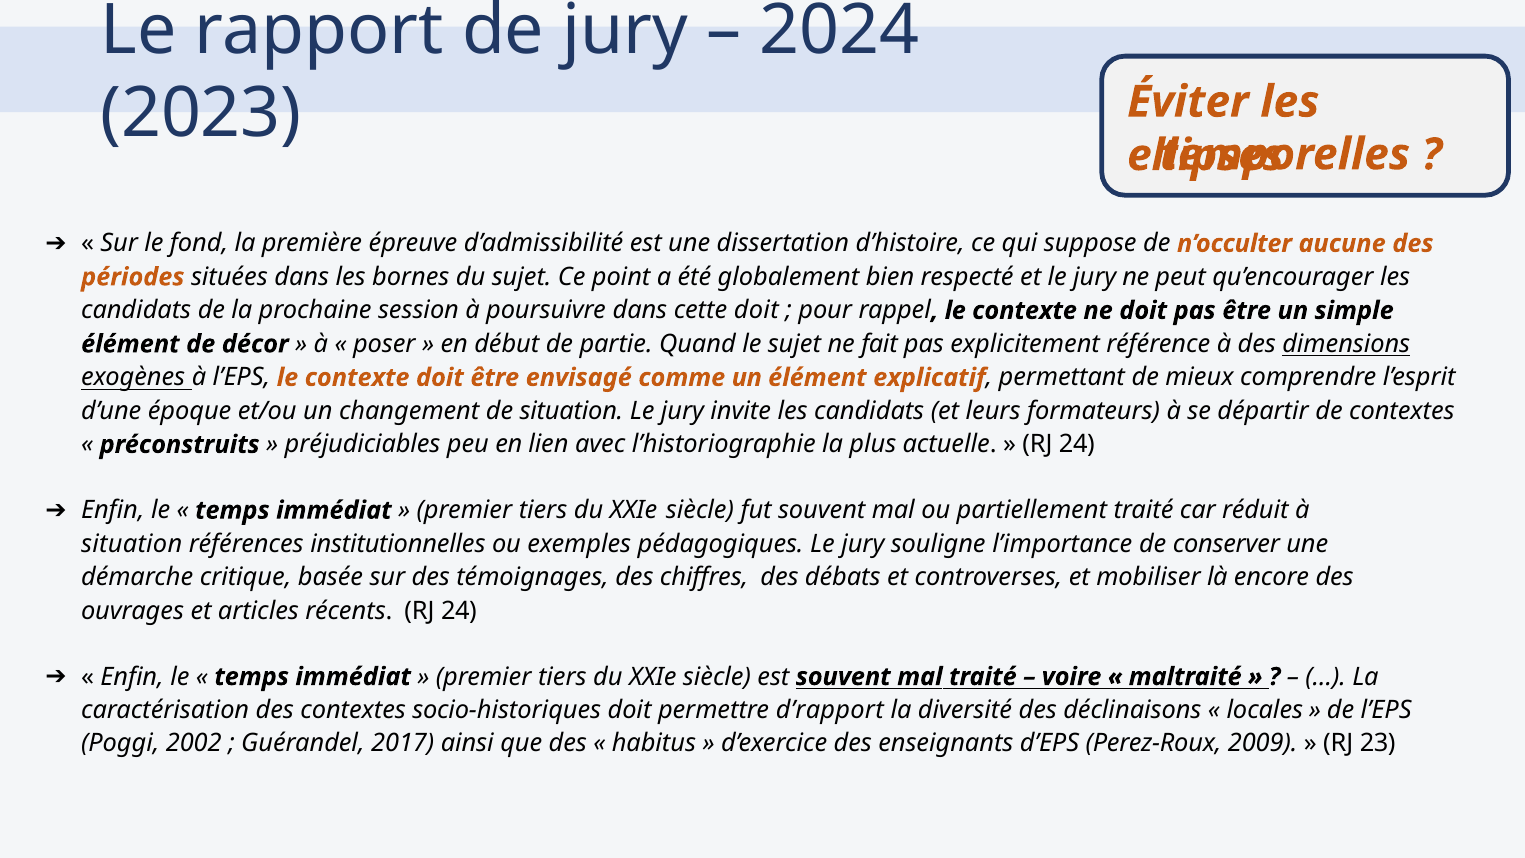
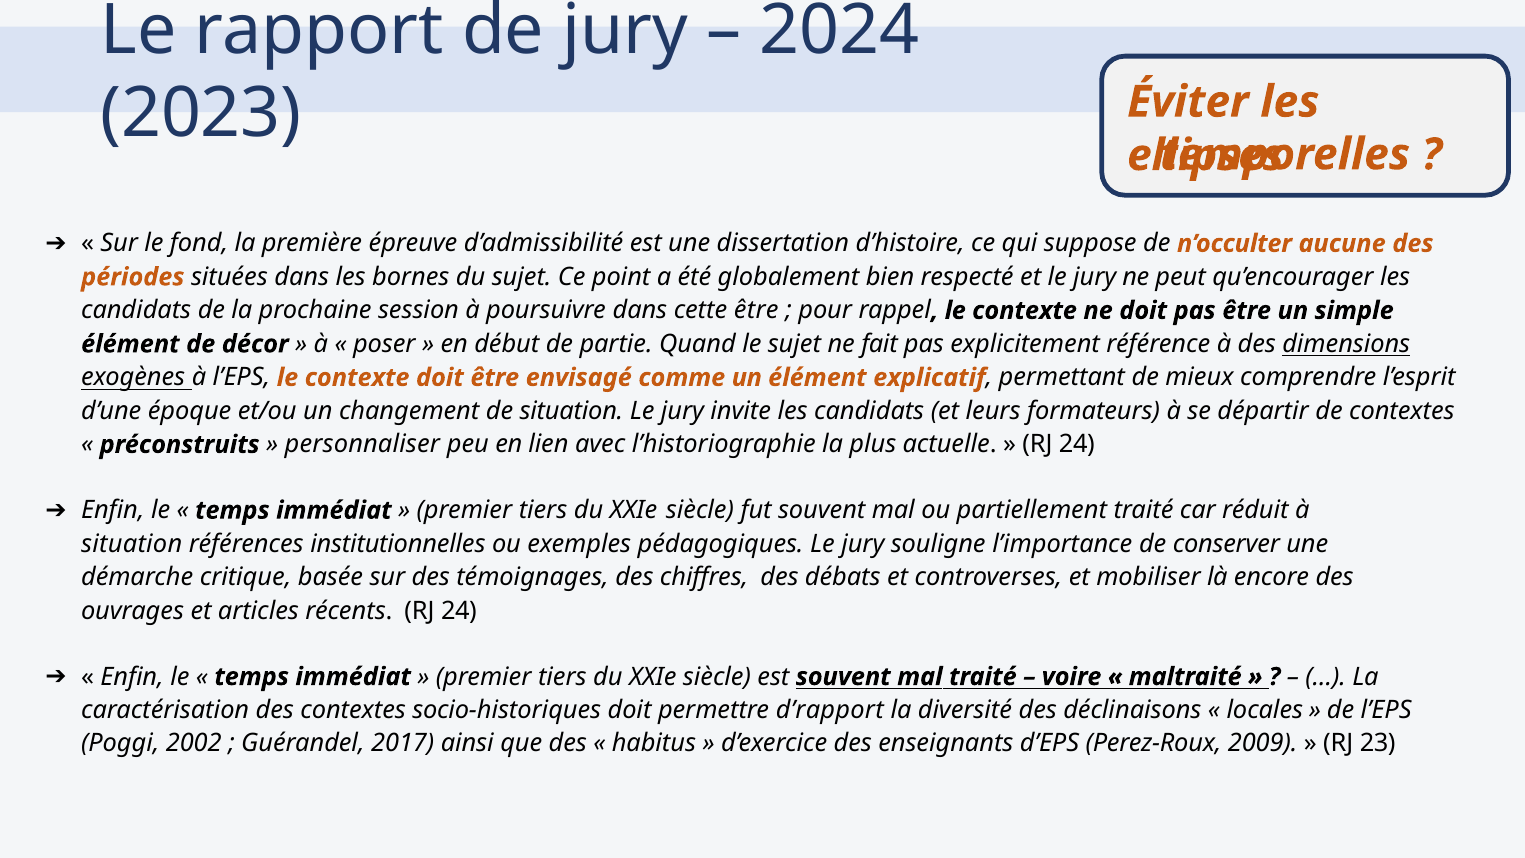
cette doit: doit -> être (756, 310)
préjudiciables: préjudiciables -> personnaliser (362, 444)
